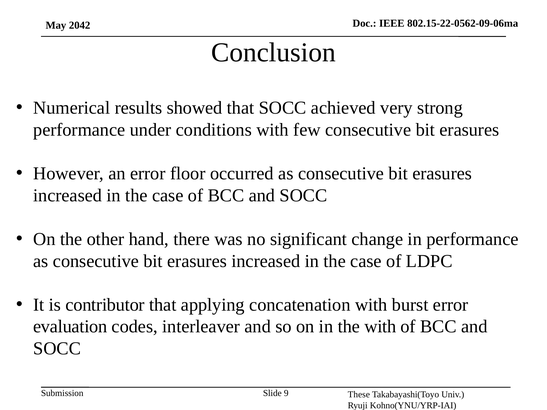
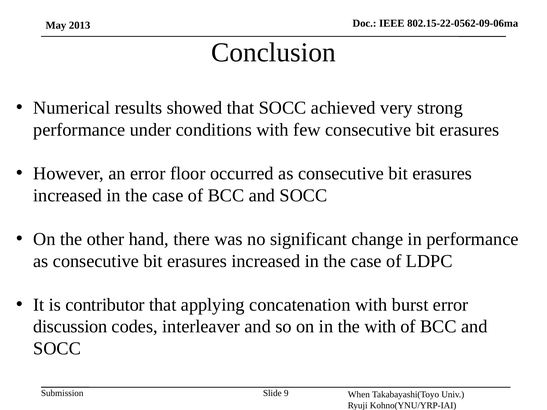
2042: 2042 -> 2013 (80, 25)
evaluation: evaluation -> discussion (70, 327)
These: These -> When (359, 395)
